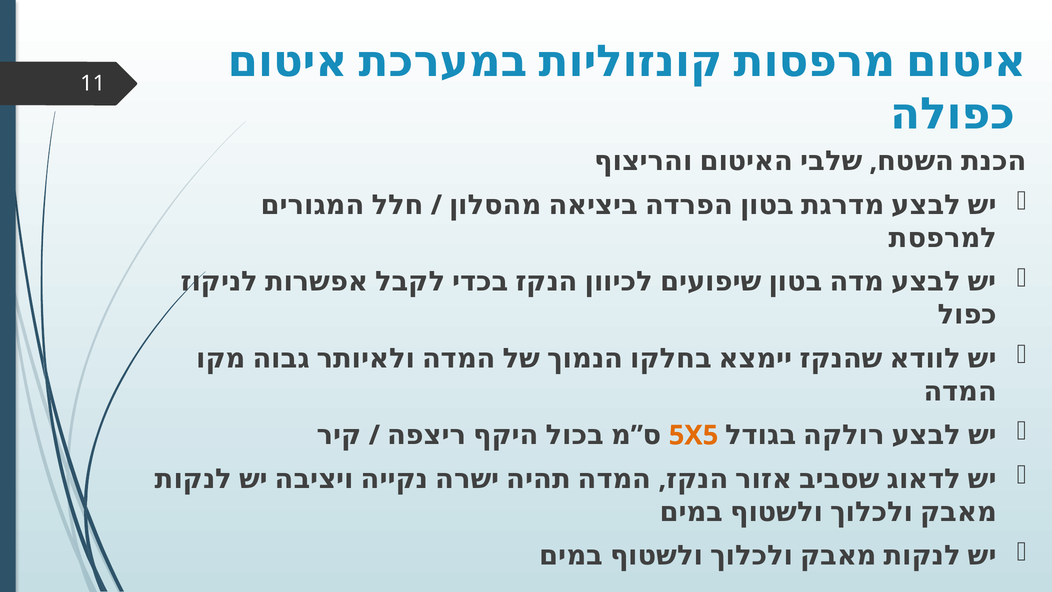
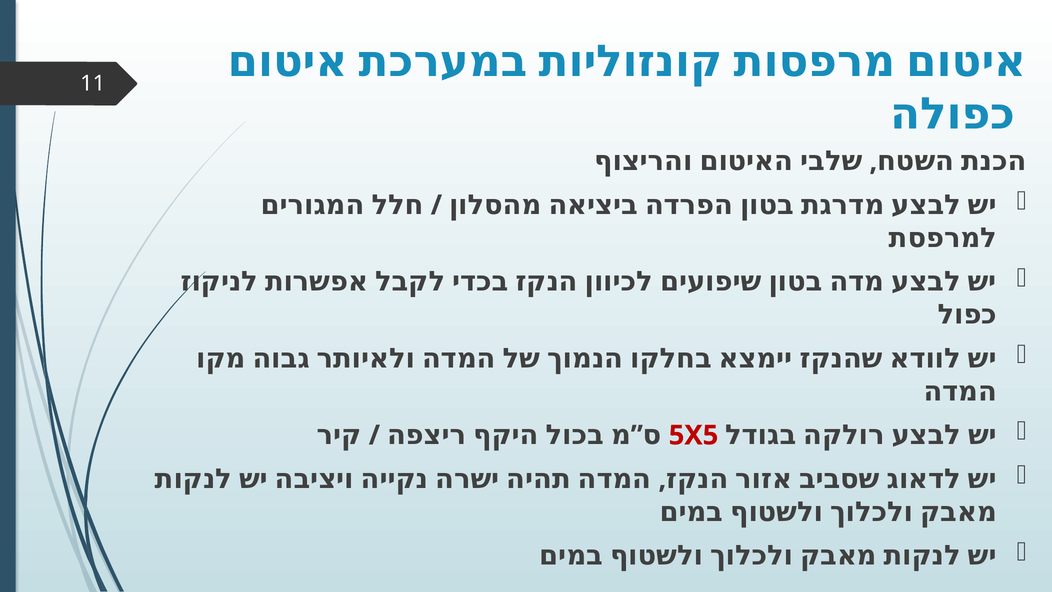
5X5 colour: orange -> red (694, 435)
